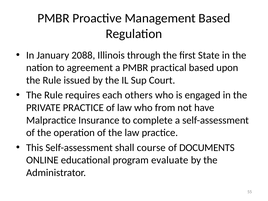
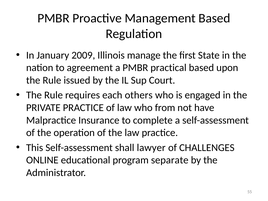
2088: 2088 -> 2009 (83, 55)
through: through -> manage (144, 55)
course: course -> lawyer (151, 148)
DOCUMENTS: DOCUMENTS -> CHALLENGES (207, 148)
evaluate: evaluate -> separate (170, 160)
